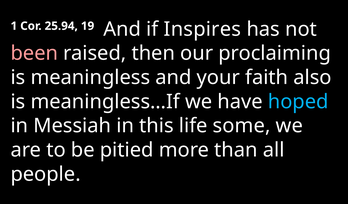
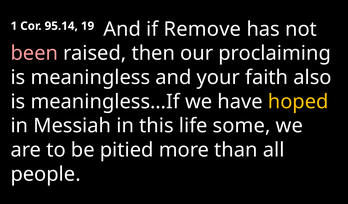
25.94: 25.94 -> 95.14 (61, 26)
Inspires: Inspires -> Remove (202, 29)
hoped colour: light blue -> yellow (298, 102)
